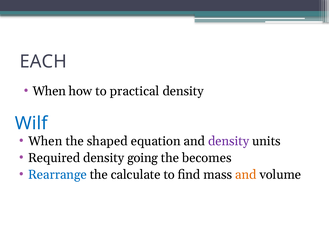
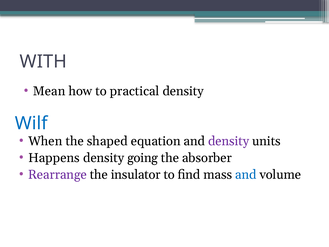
EACH: EACH -> WITH (43, 62)
When: When -> Mean (49, 91)
Required: Required -> Happens (54, 158)
becomes: becomes -> absorber (207, 158)
Rearrange colour: blue -> purple (57, 174)
calculate: calculate -> insulator (136, 174)
and colour: orange -> blue (246, 174)
